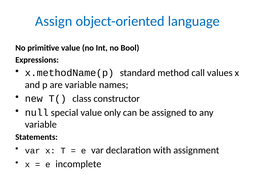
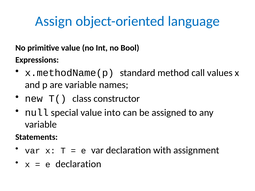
only: only -> into (112, 113)
e incomplete: incomplete -> declaration (78, 164)
